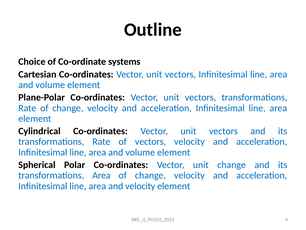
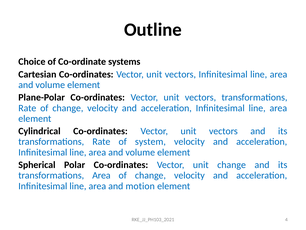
of vectors: vectors -> system (150, 141)
and velocity: velocity -> motion (140, 186)
